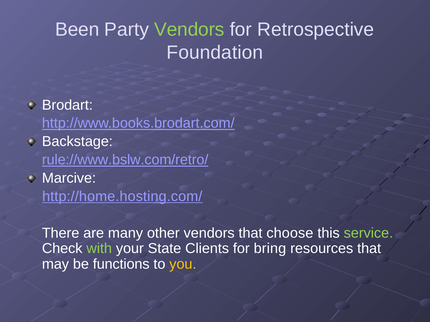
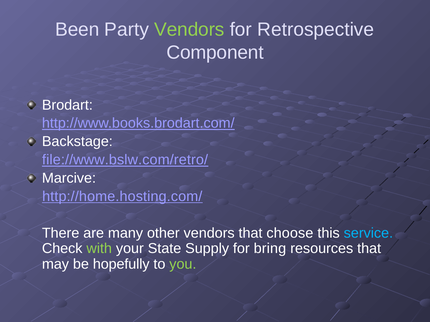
Foundation: Foundation -> Component (215, 53)
rule://www.bslw.com/retro/: rule://www.bslw.com/retro/ -> file://www.bslw.com/retro/ (125, 160)
service colour: light green -> light blue (368, 233)
Clients: Clients -> Supply (207, 249)
functions: functions -> hopefully (121, 264)
you colour: yellow -> light green (183, 264)
